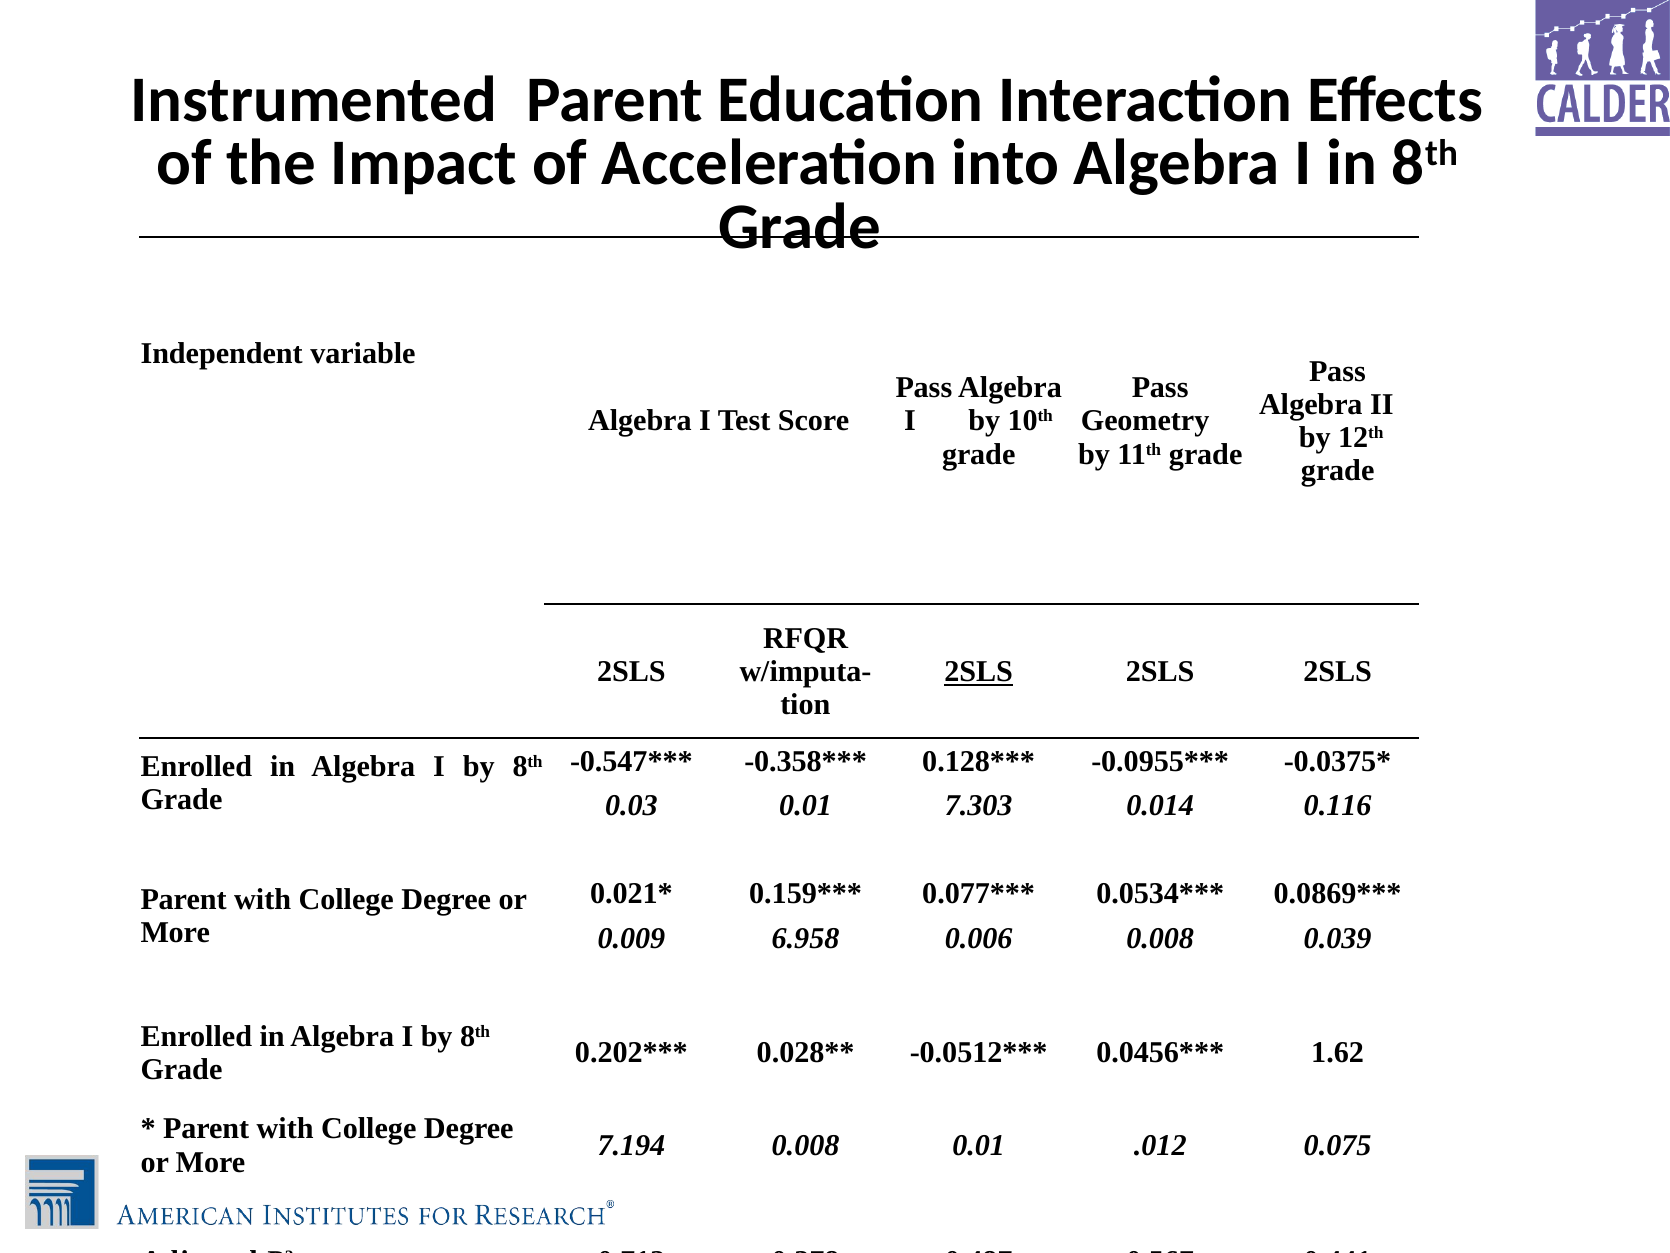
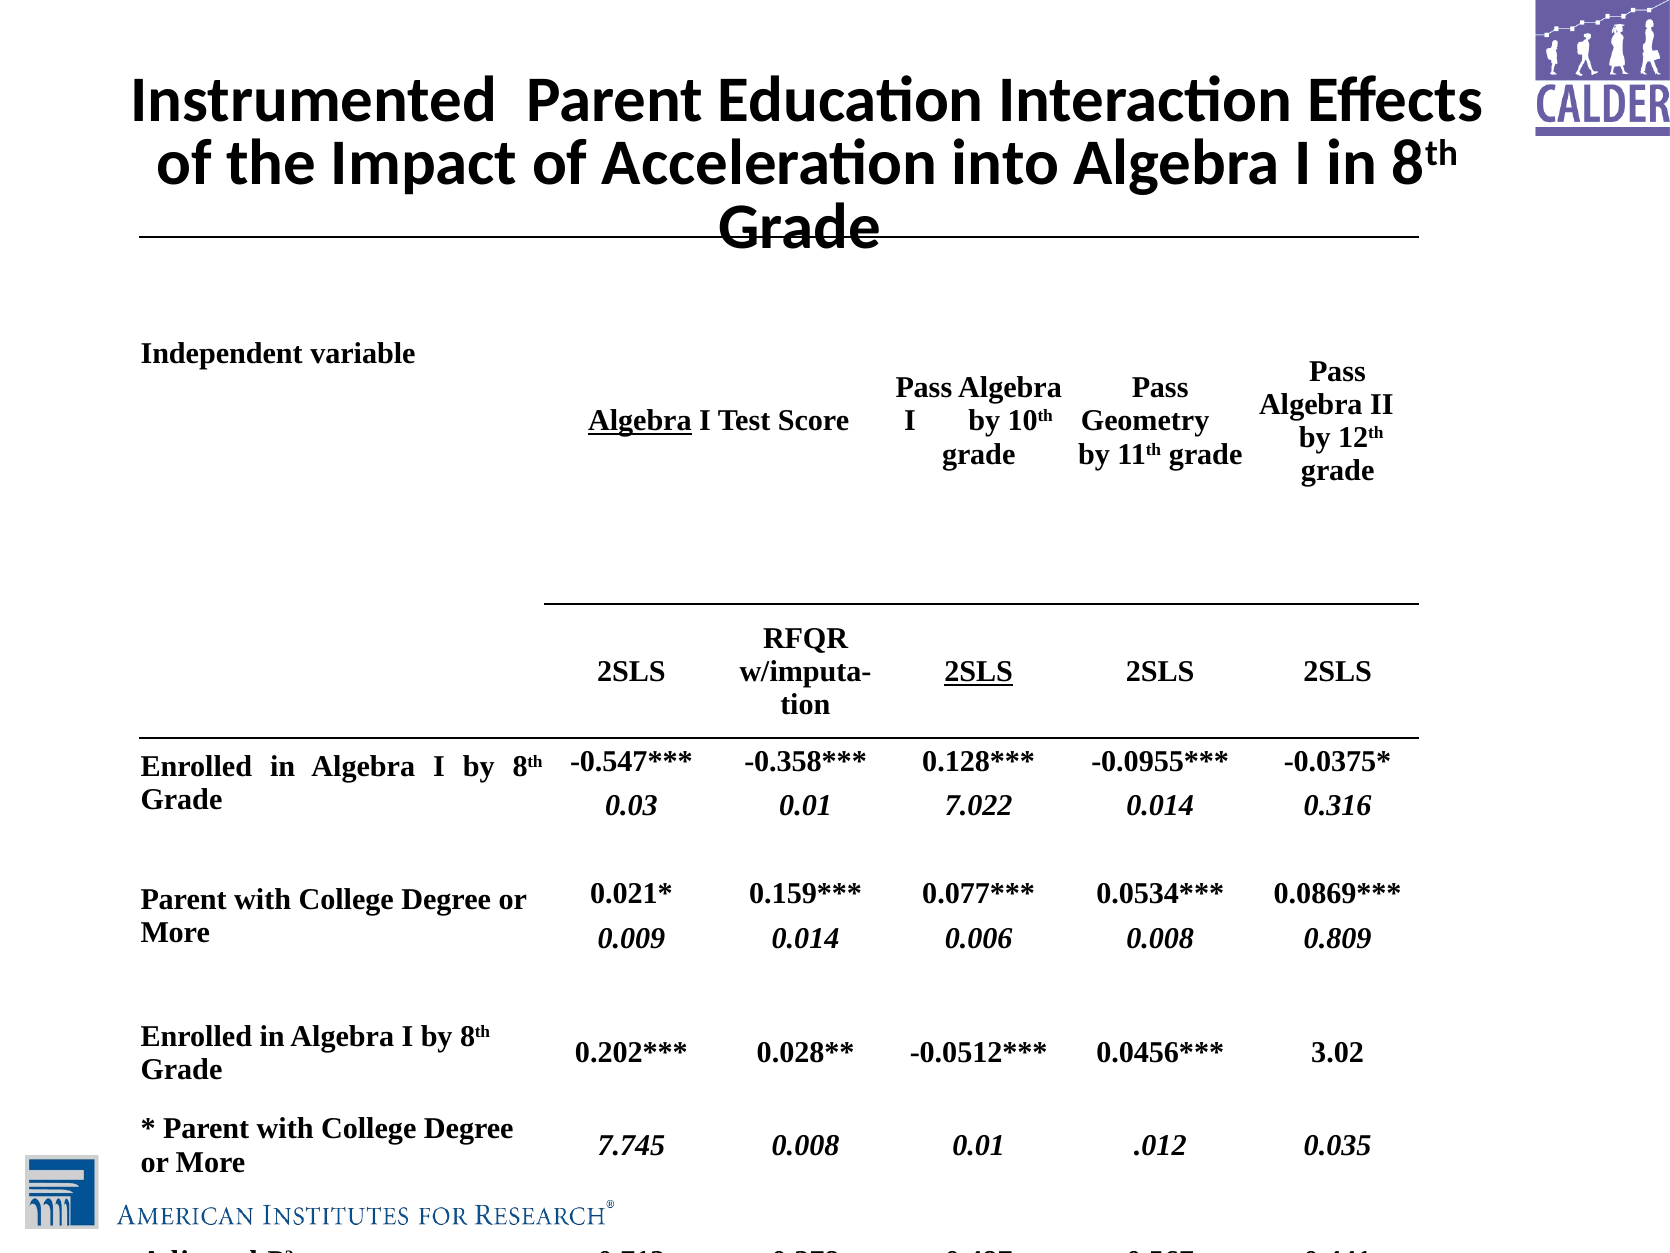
Algebra underline: none -> present (640, 421)
7.303: 7.303 -> 7.022 (979, 805)
0.116: 0.116 -> 0.316 (1338, 805)
0.009 6.958: 6.958 -> 0.014 (806, 938)
0.039: 0.039 -> 0.809 (1338, 938)
1.62: 1.62 -> 3.02 (1338, 1052)
7.194: 7.194 -> 7.745 (631, 1145)
0.075: 0.075 -> 0.035 (1338, 1145)
